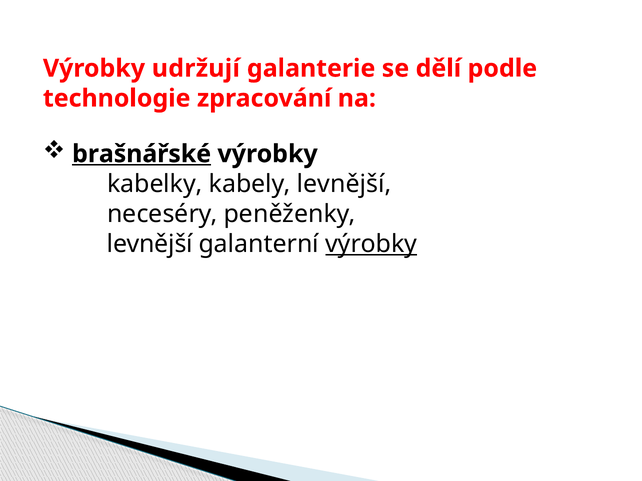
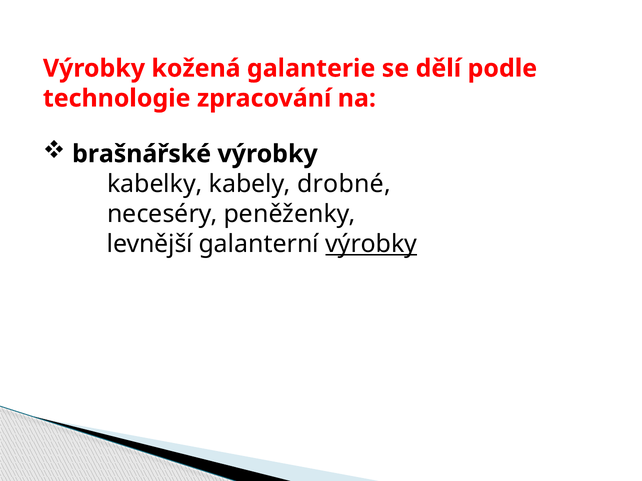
udržují: udržují -> kožená (196, 68)
brašnářské underline: present -> none (142, 154)
kabely levnější: levnější -> drobné (344, 184)
